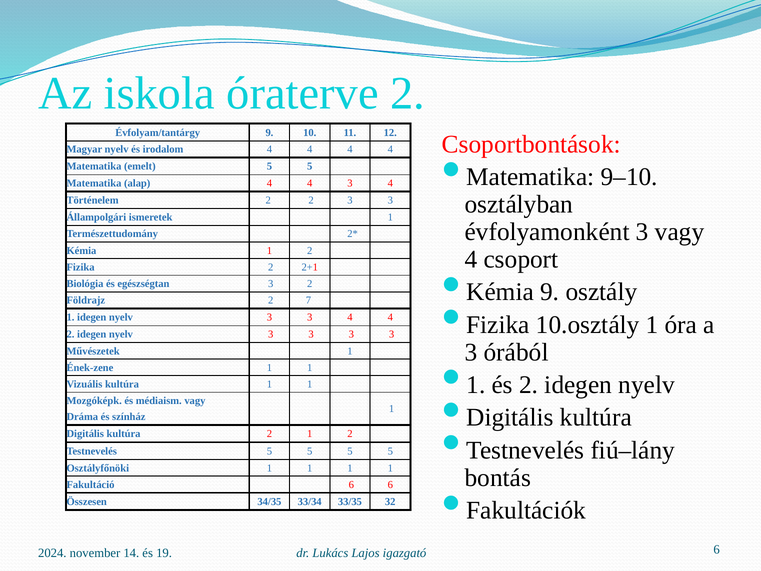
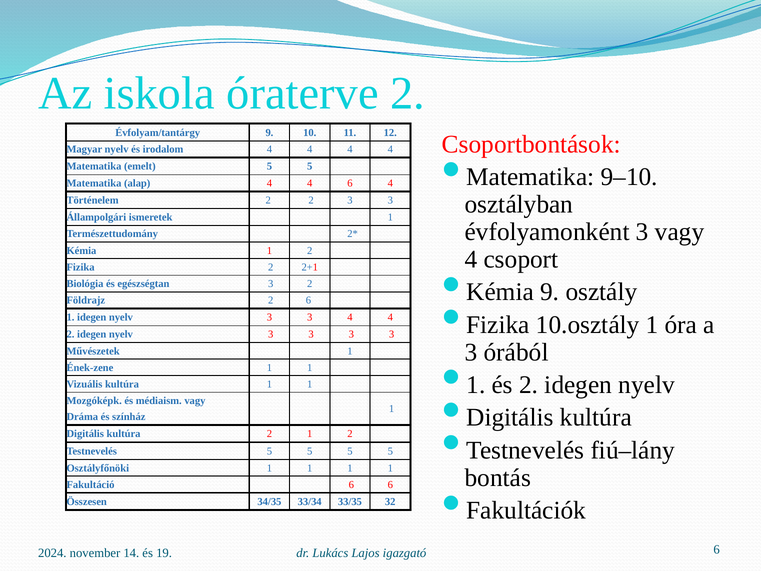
4 3: 3 -> 6 (350, 183)
2 7: 7 -> 6 (308, 300)
